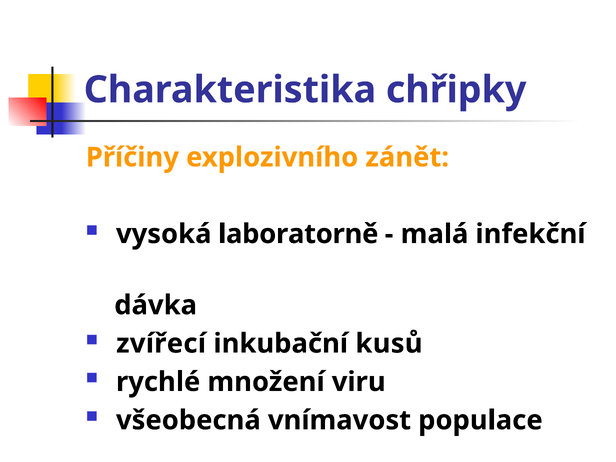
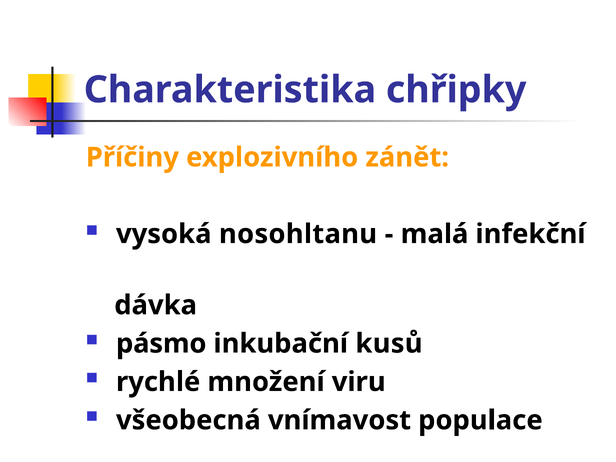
laboratorně: laboratorně -> nosohltanu (298, 234)
zvířecí: zvířecí -> pásmo (161, 344)
